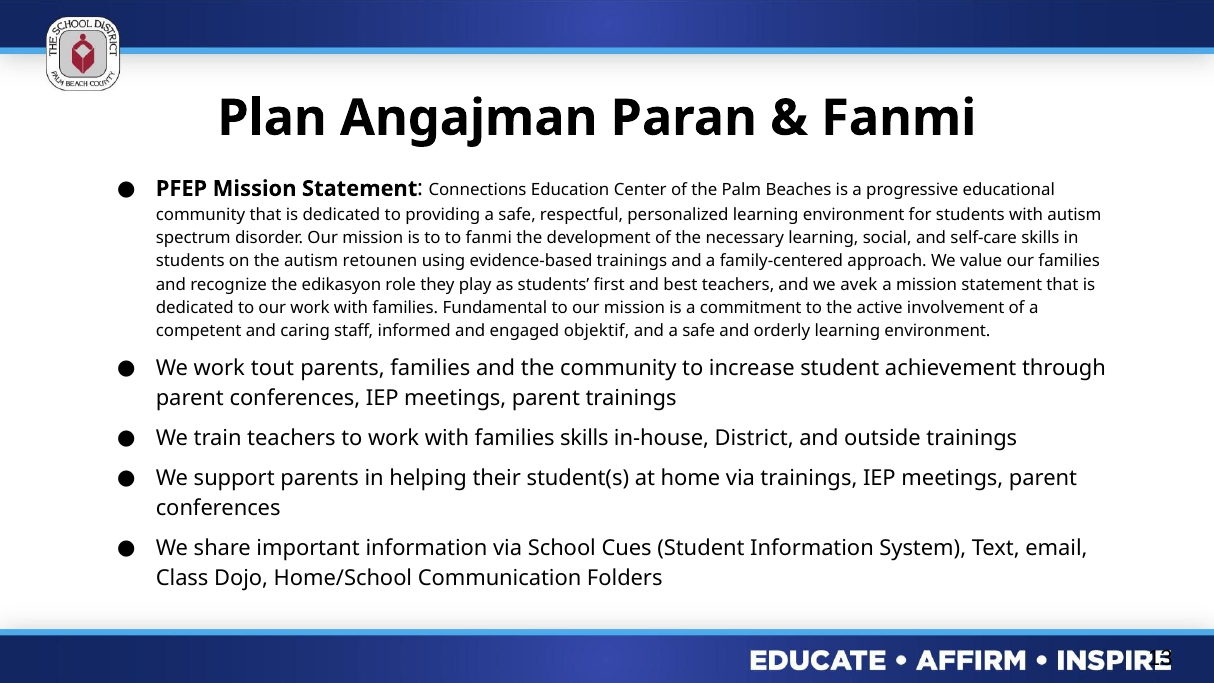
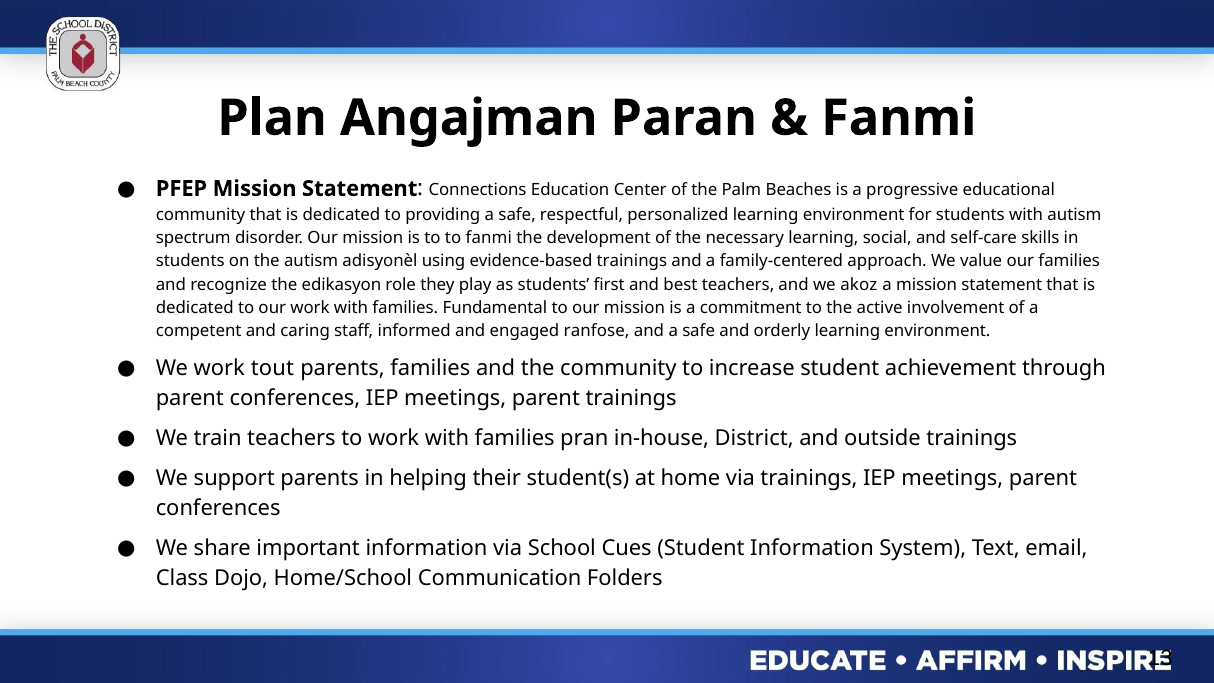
retounen: retounen -> adisyonèl (380, 261)
avek: avek -> akoz (859, 284)
objektif: objektif -> ranfose (597, 331)
families skills: skills -> pran (584, 438)
